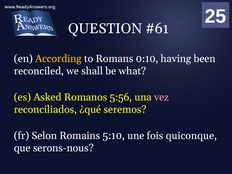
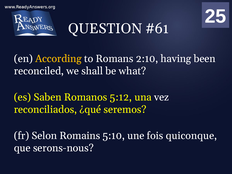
0:10: 0:10 -> 2:10 (147, 59)
Asked: Asked -> Saben (48, 97)
5:56: 5:56 -> 5:12 (121, 97)
vez colour: pink -> white (161, 97)
